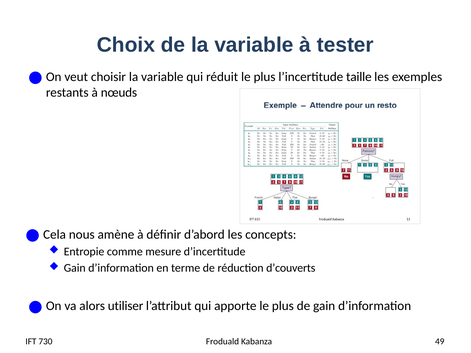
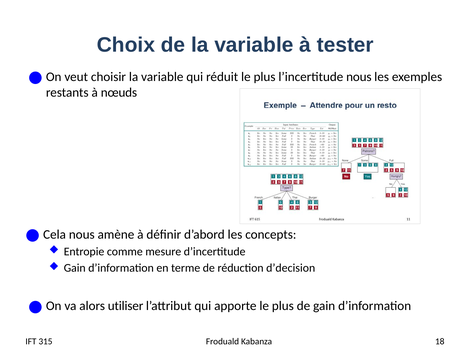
l’incertitude taille: taille -> nous (359, 77)
d’couverts: d’couverts -> d’decision (291, 268)
730: 730 -> 315 (45, 342)
49: 49 -> 18 (440, 342)
